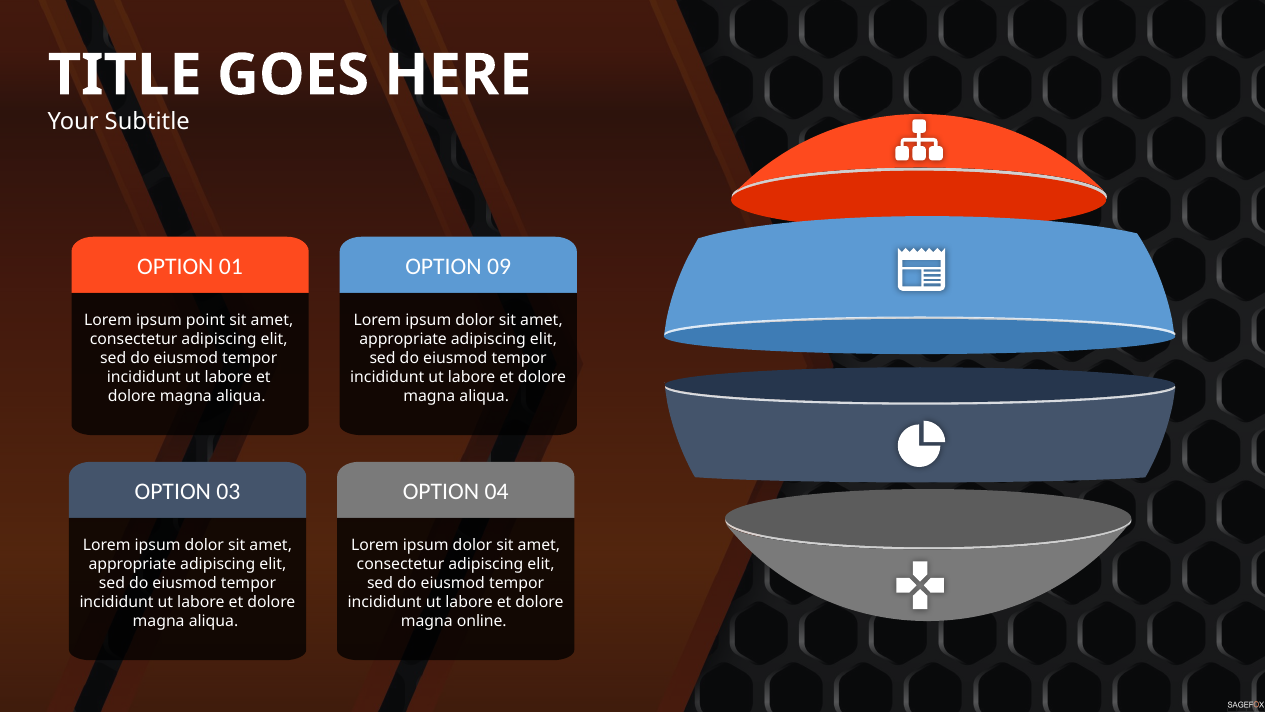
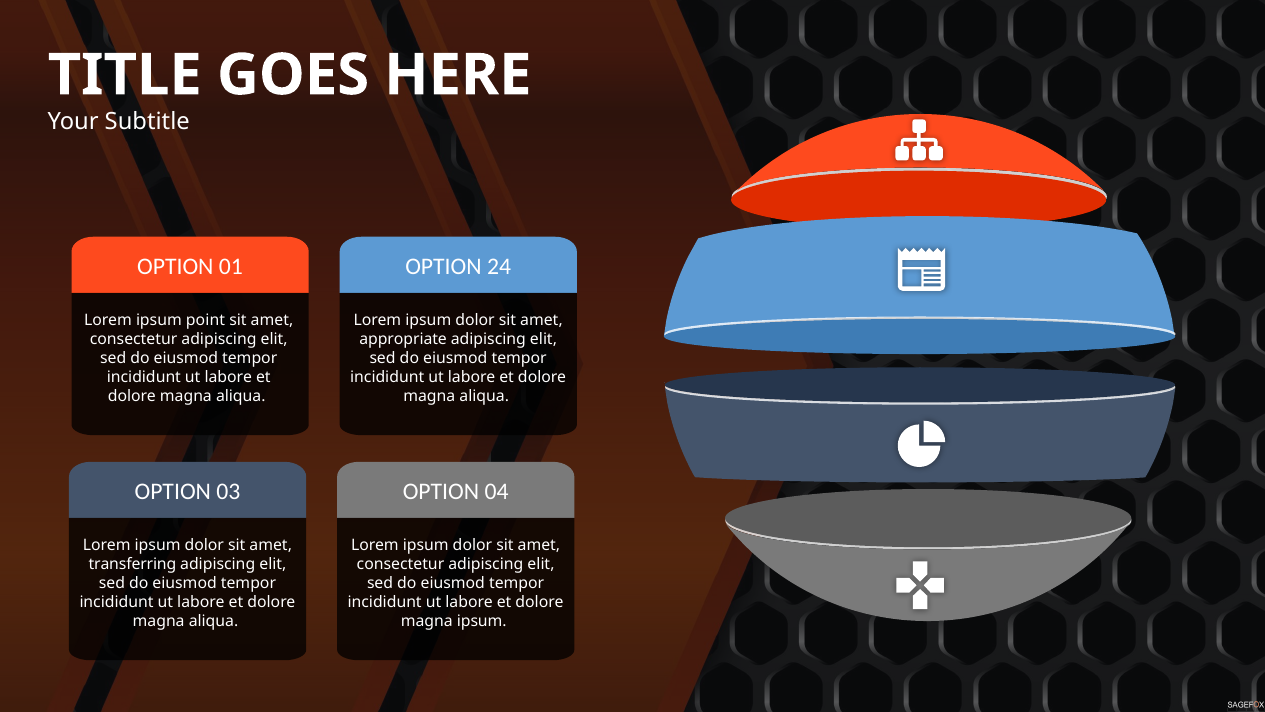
09: 09 -> 24 (499, 266)
appropriate: appropriate -> transferring (132, 564)
magna online: online -> ipsum (482, 621)
